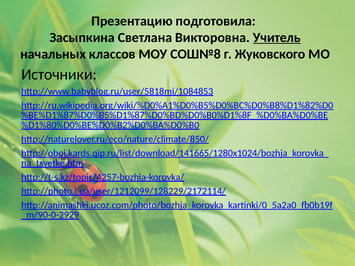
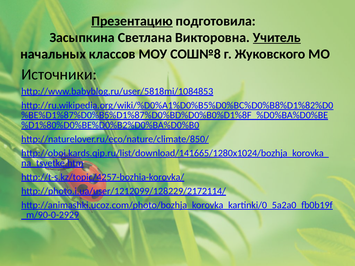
Презентацию underline: none -> present (132, 21)
